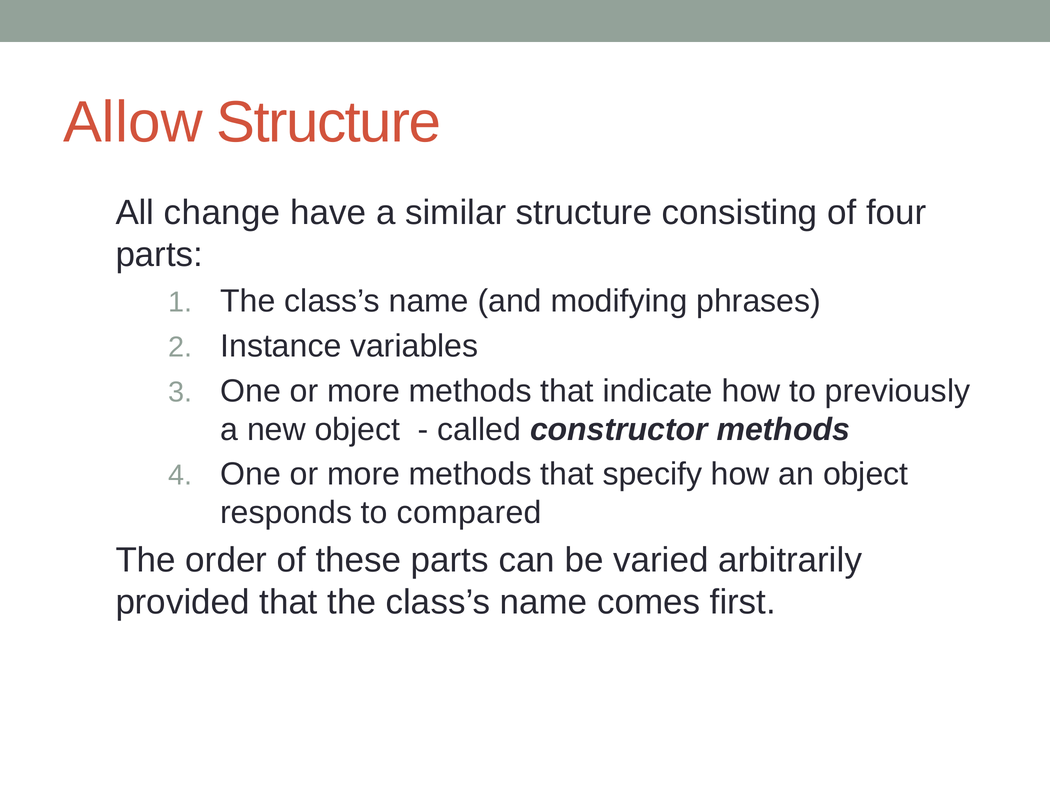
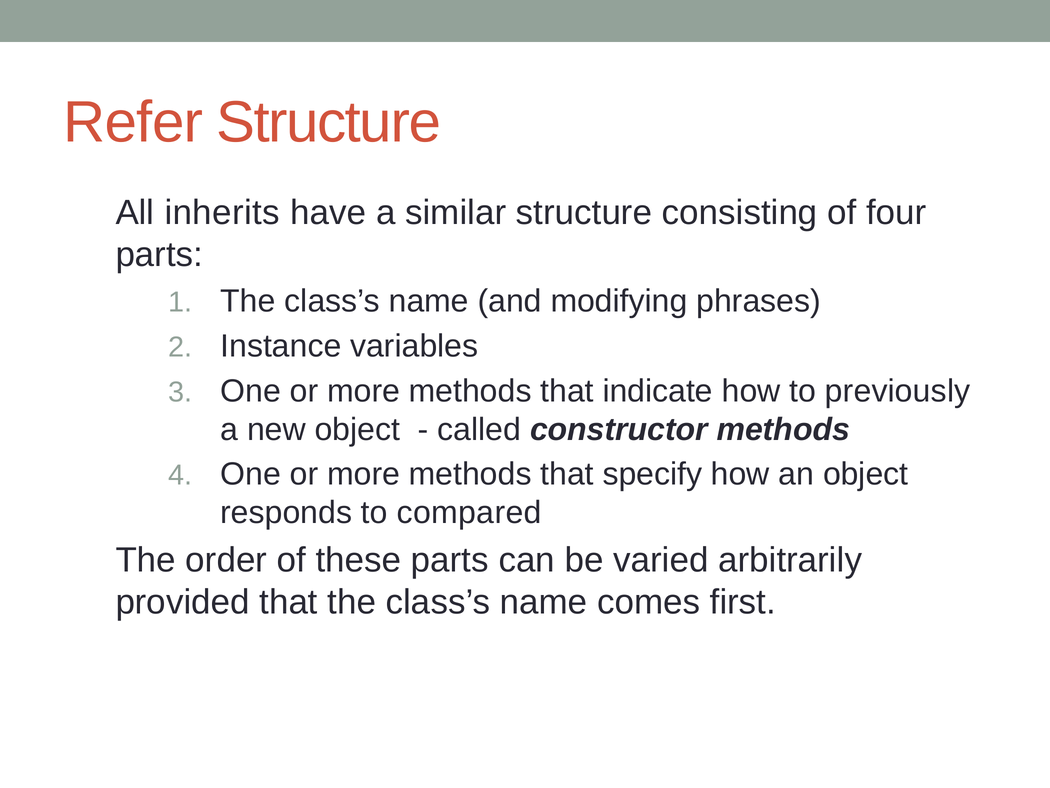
Allow: Allow -> Refer (133, 122)
change: change -> inherits (222, 212)
